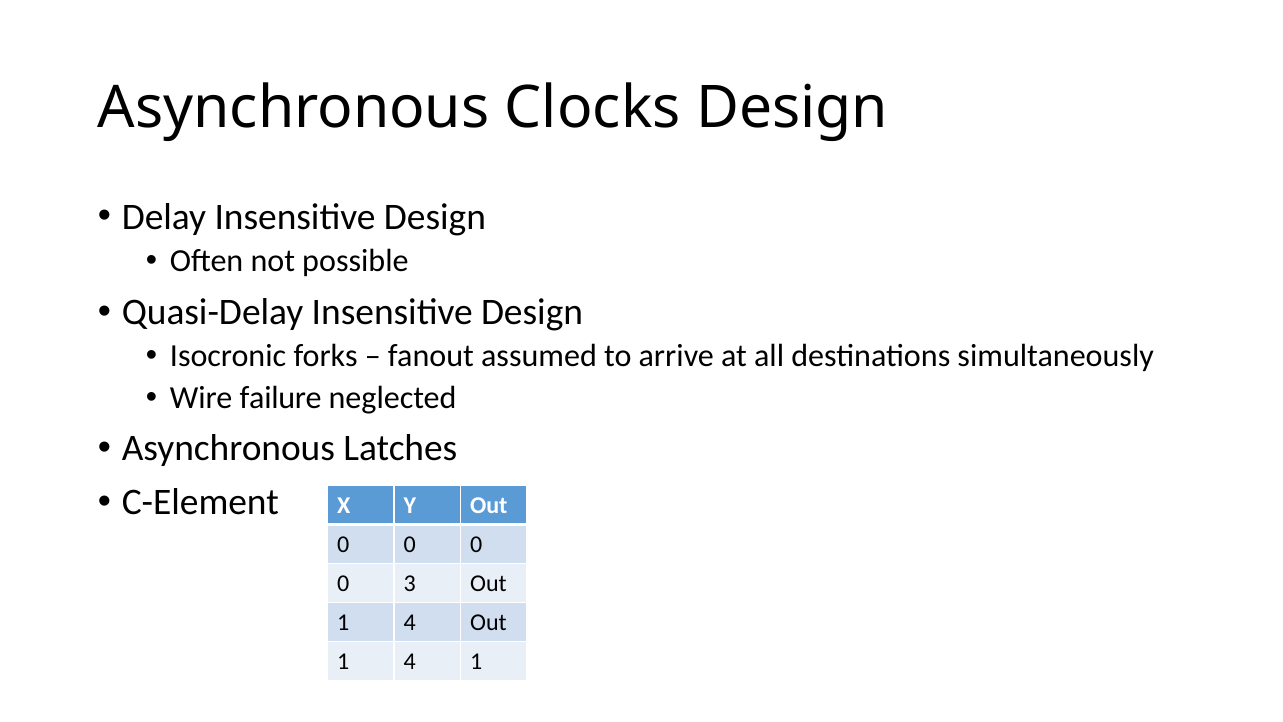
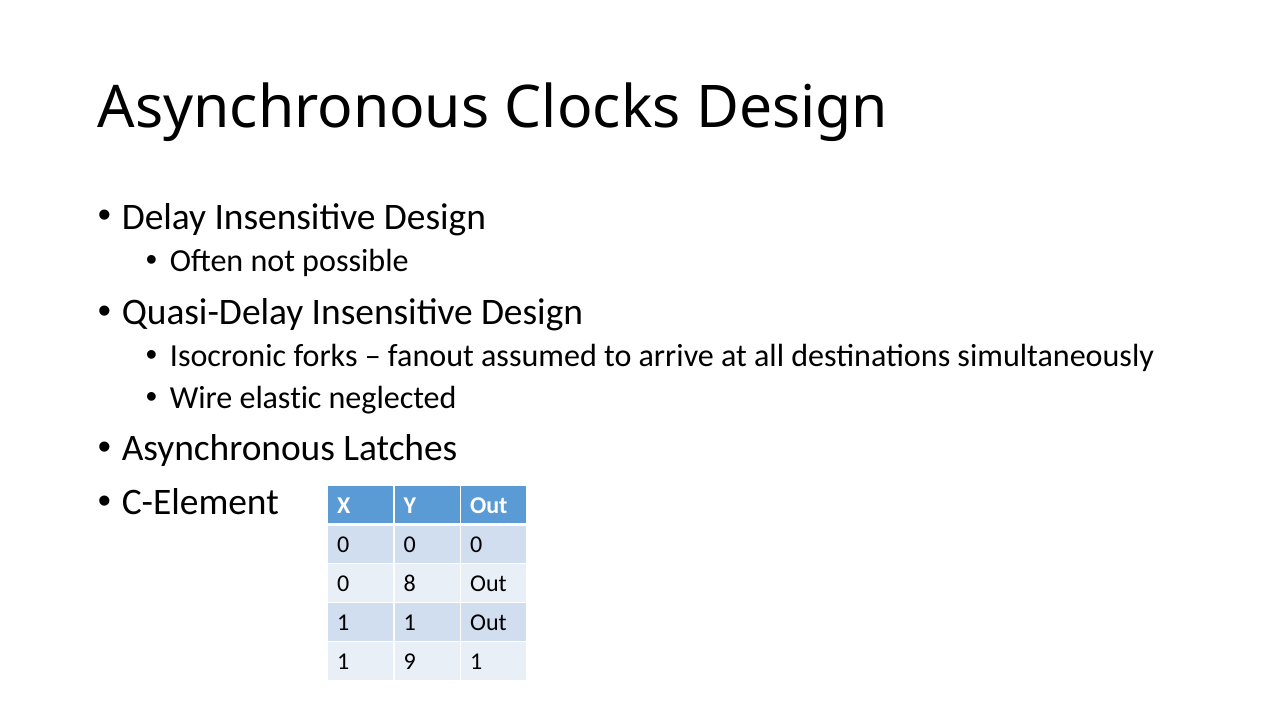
failure: failure -> elastic (281, 398)
3: 3 -> 8 (410, 583)
4: 4 -> 1 (410, 622)
4: 4 -> 9 (410, 661)
